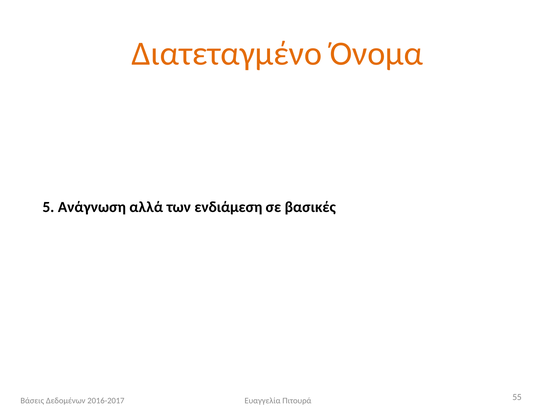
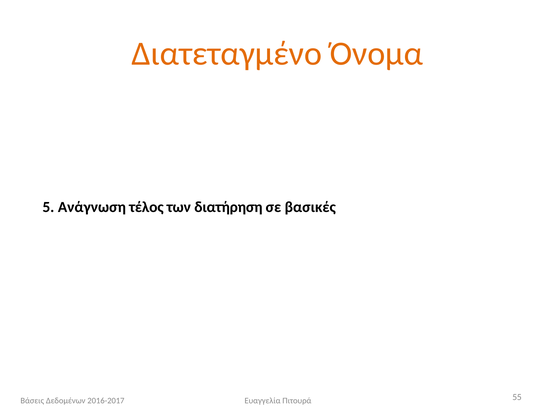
αλλά: αλλά -> τέλος (146, 207)
ενδιάμεση: ενδιάμεση -> διατήρηση (228, 207)
